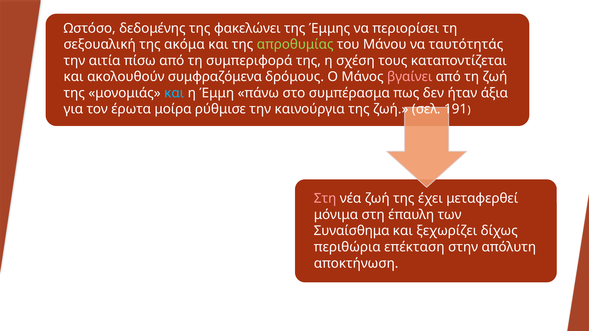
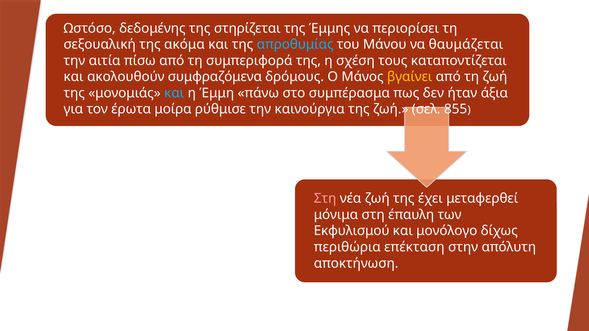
φακελώνει: φακελώνει -> στηρίζεται (247, 28)
απροθυμίας colour: light green -> light blue (295, 44)
ταυτότητάς: ταυτότητάς -> θαυμάζεται (466, 44)
βγαίνει colour: pink -> yellow (410, 77)
191: 191 -> 855 (456, 109)
Συναίσθημα: Συναίσθημα -> Εκφυλισμού (352, 231)
ξεχωρίζει: ξεχωρίζει -> μονόλογο (447, 231)
